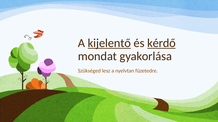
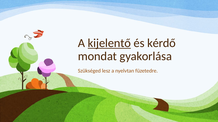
kérdő underline: present -> none (161, 43)
